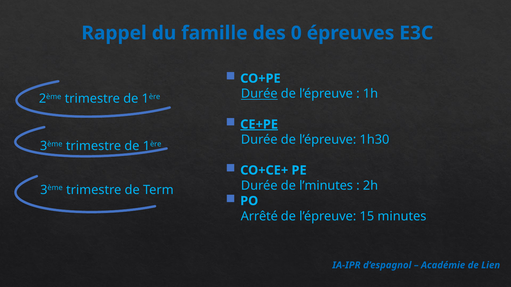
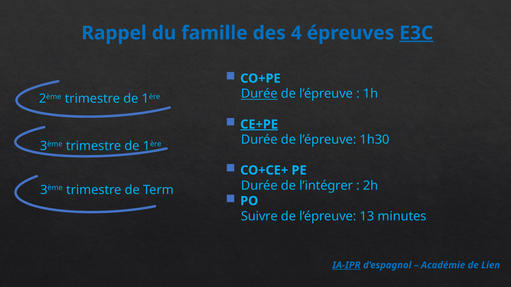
0: 0 -> 4 (296, 33)
E3C underline: none -> present (416, 33)
l’minutes: l’minutes -> l’intégrer (326, 186)
Arrêté: Arrêté -> Suivre (259, 217)
15: 15 -> 13 (367, 217)
IA-IPR underline: none -> present (346, 266)
